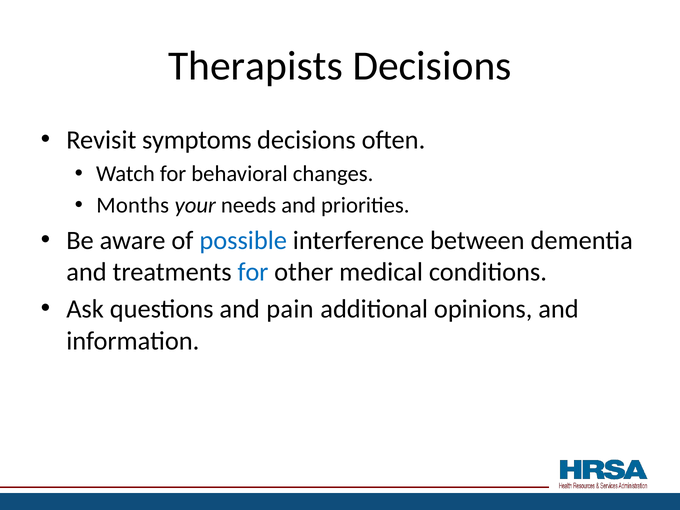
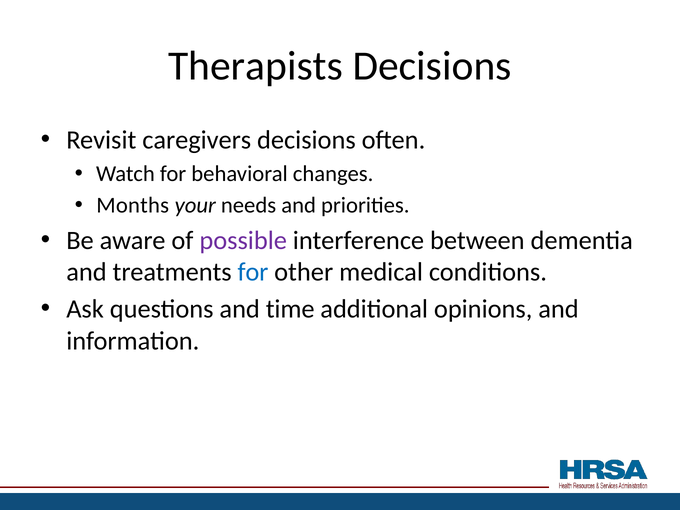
symptoms: symptoms -> caregivers (197, 140)
possible colour: blue -> purple (243, 240)
pain: pain -> time (290, 309)
